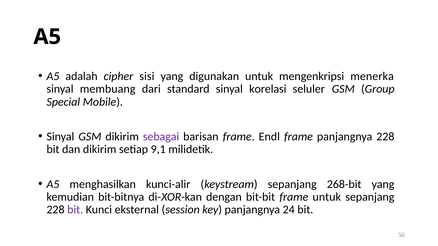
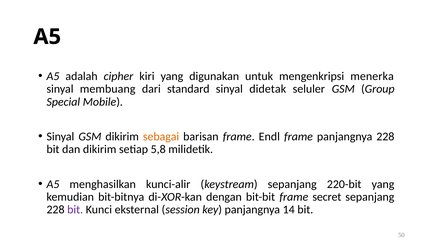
sisi: sisi -> kiri (147, 76)
korelasi: korelasi -> didetak (268, 89)
sebagai colour: purple -> orange (161, 137)
9,1: 9,1 -> 5,8 (158, 150)
268-bit: 268-bit -> 220-bit (344, 184)
frame untuk: untuk -> secret (327, 197)
24: 24 -> 14 (289, 210)
